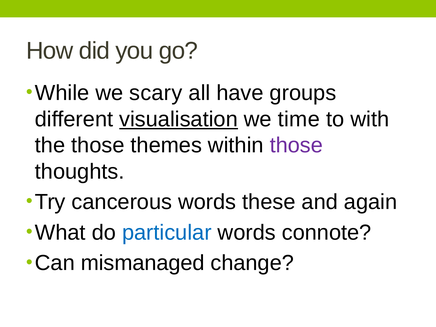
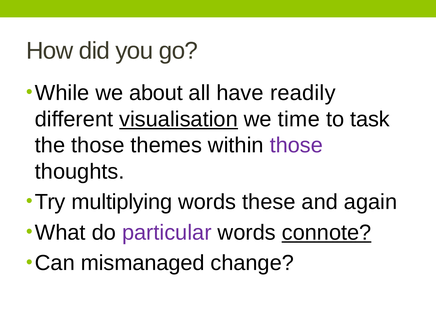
scary: scary -> about (156, 93)
groups: groups -> readily (303, 93)
with: with -> task (370, 119)
cancerous: cancerous -> multiplying (122, 202)
particular colour: blue -> purple (167, 233)
connote underline: none -> present (327, 233)
